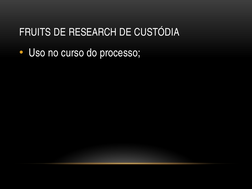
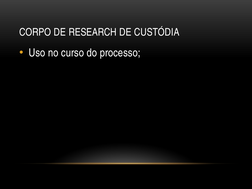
FRUITS: FRUITS -> CORPO (35, 32)
